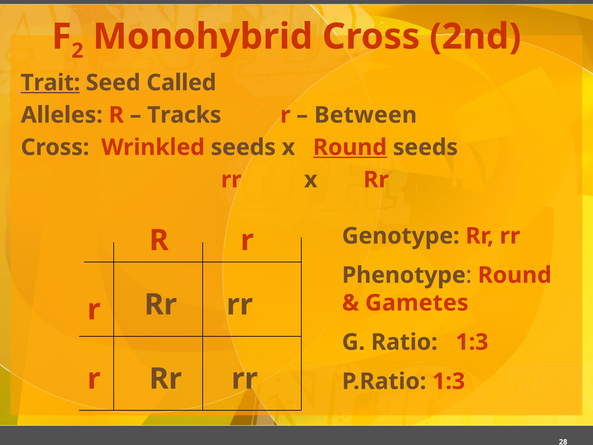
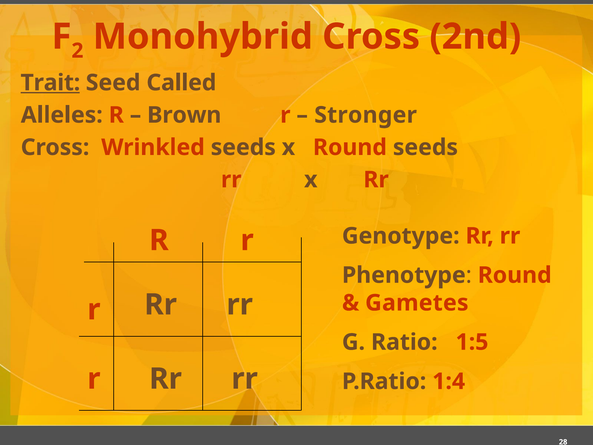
Tracks: Tracks -> Brown (184, 115)
Between: Between -> Stronger (366, 115)
Round underline: present -> none (350, 147)
Ratio 1:3: 1:3 -> 1:5 (472, 342)
P.Ratio 1:3: 1:3 -> 1:4 (449, 381)
